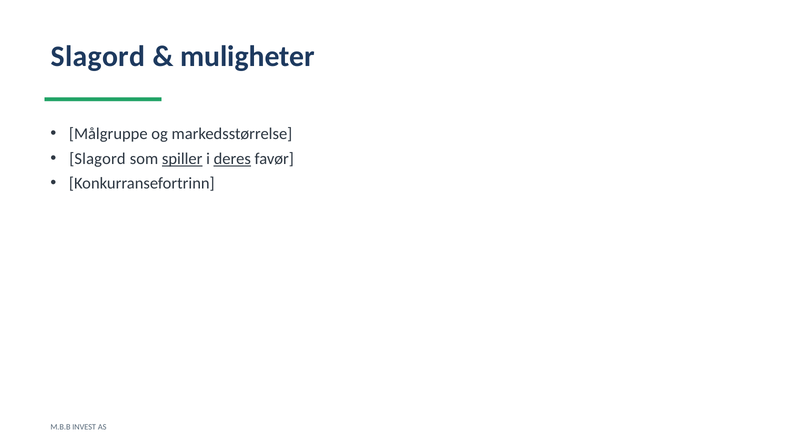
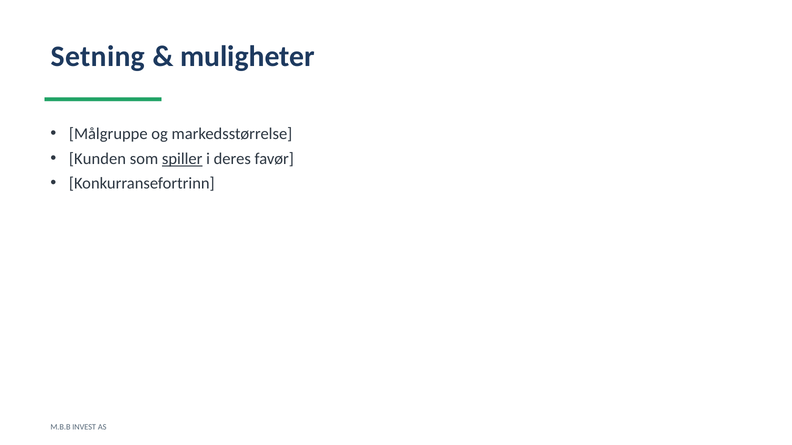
Slagord: Slagord -> Setning (98, 57)
Slagord: Slagord -> Kunden (97, 159)
deres underline: present -> none (232, 159)
